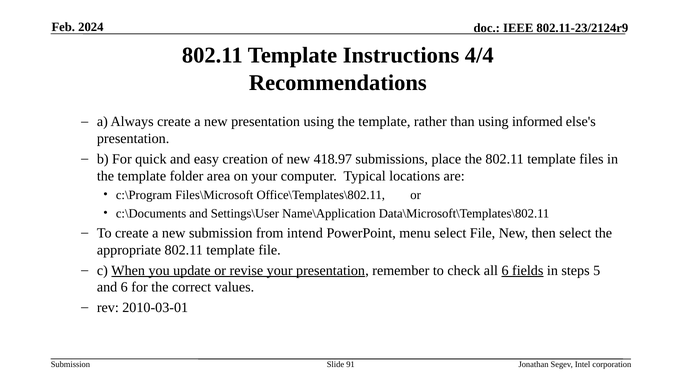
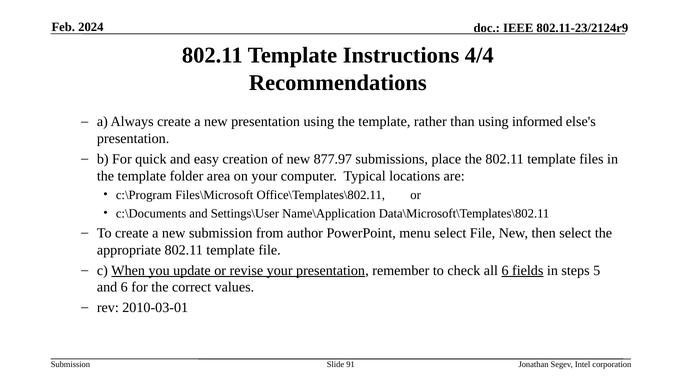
418.97: 418.97 -> 877.97 (333, 159)
intend: intend -> author (305, 233)
